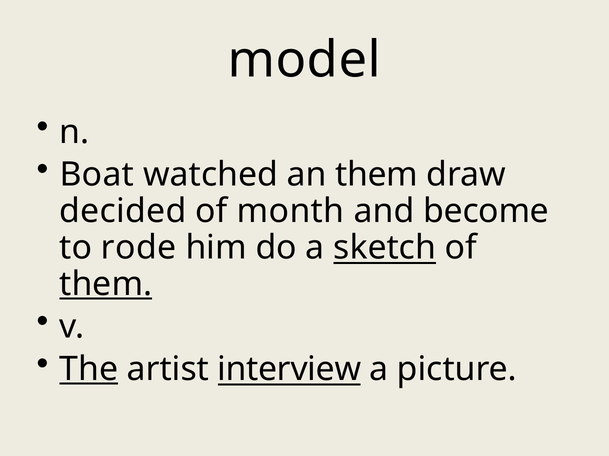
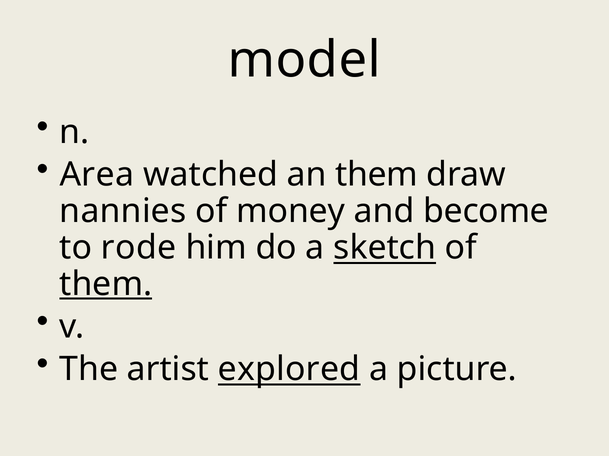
Boat: Boat -> Area (97, 175)
decided: decided -> nannies (123, 211)
month: month -> money (291, 211)
The underline: present -> none (89, 370)
interview: interview -> explored (289, 370)
